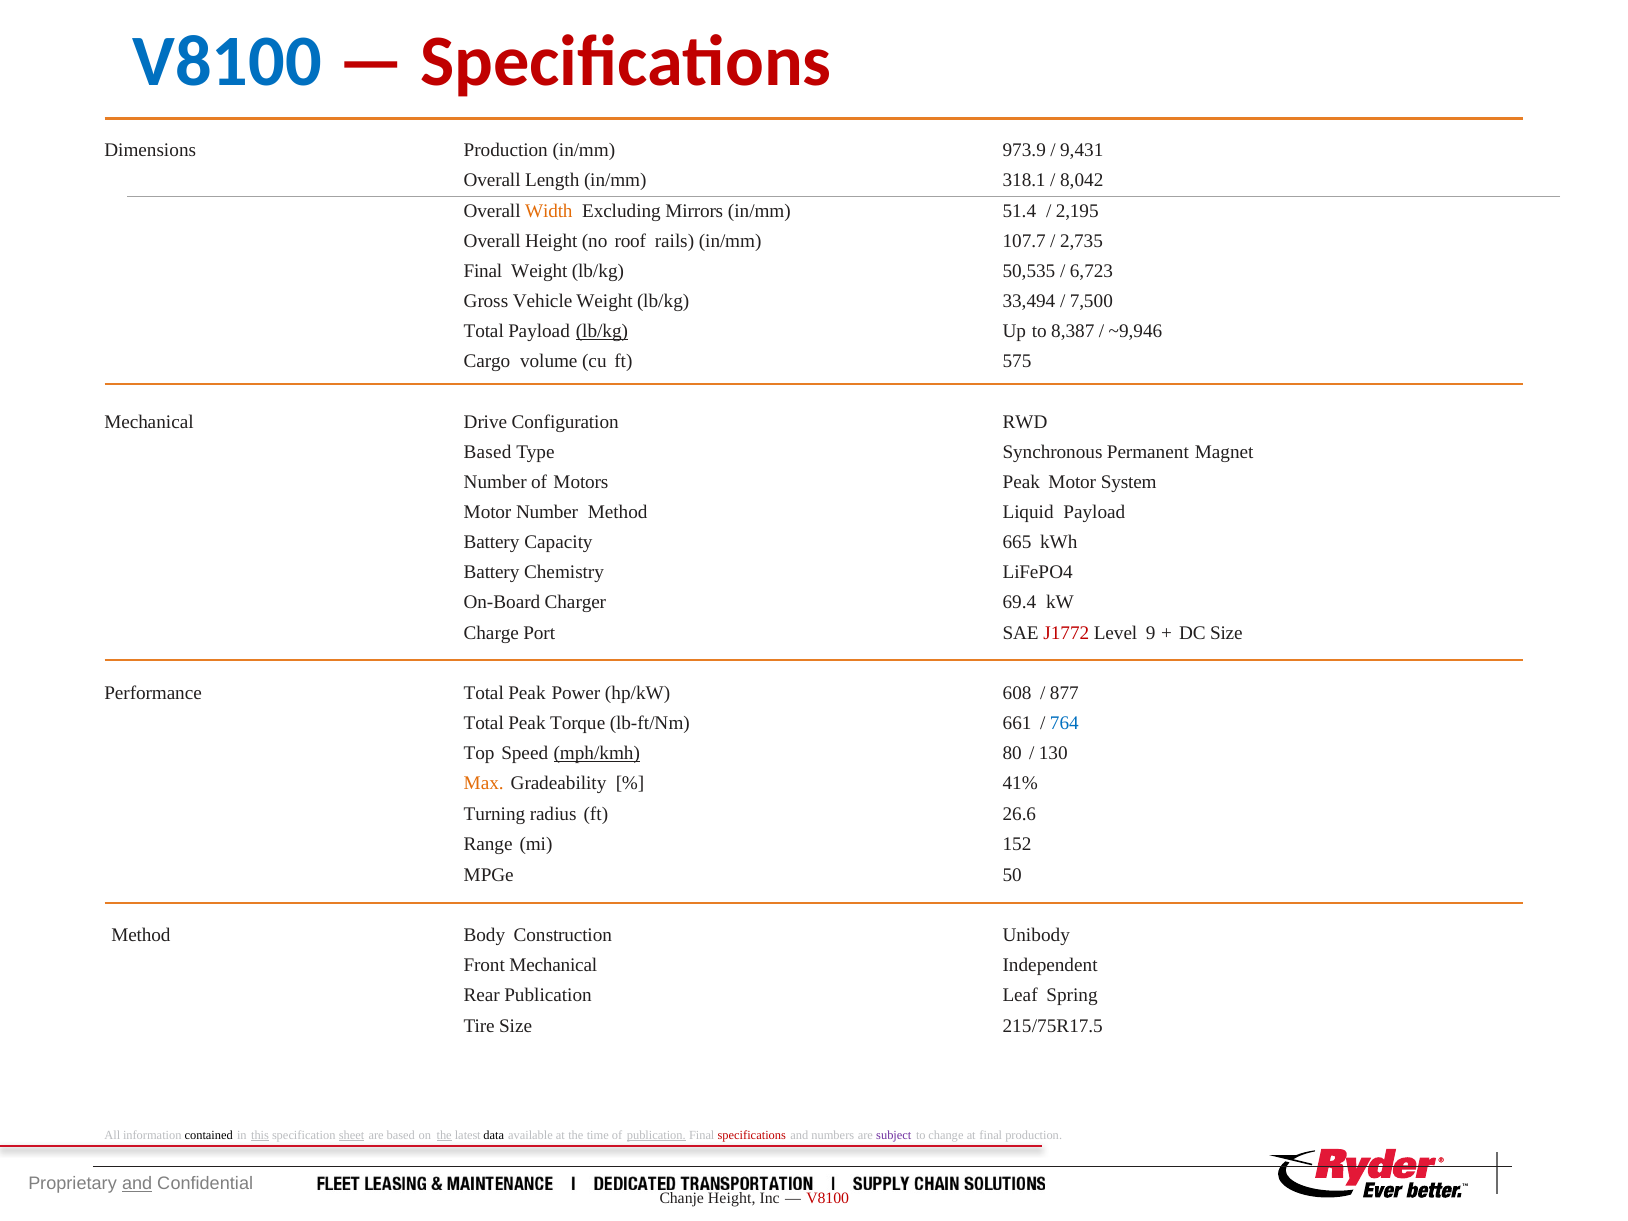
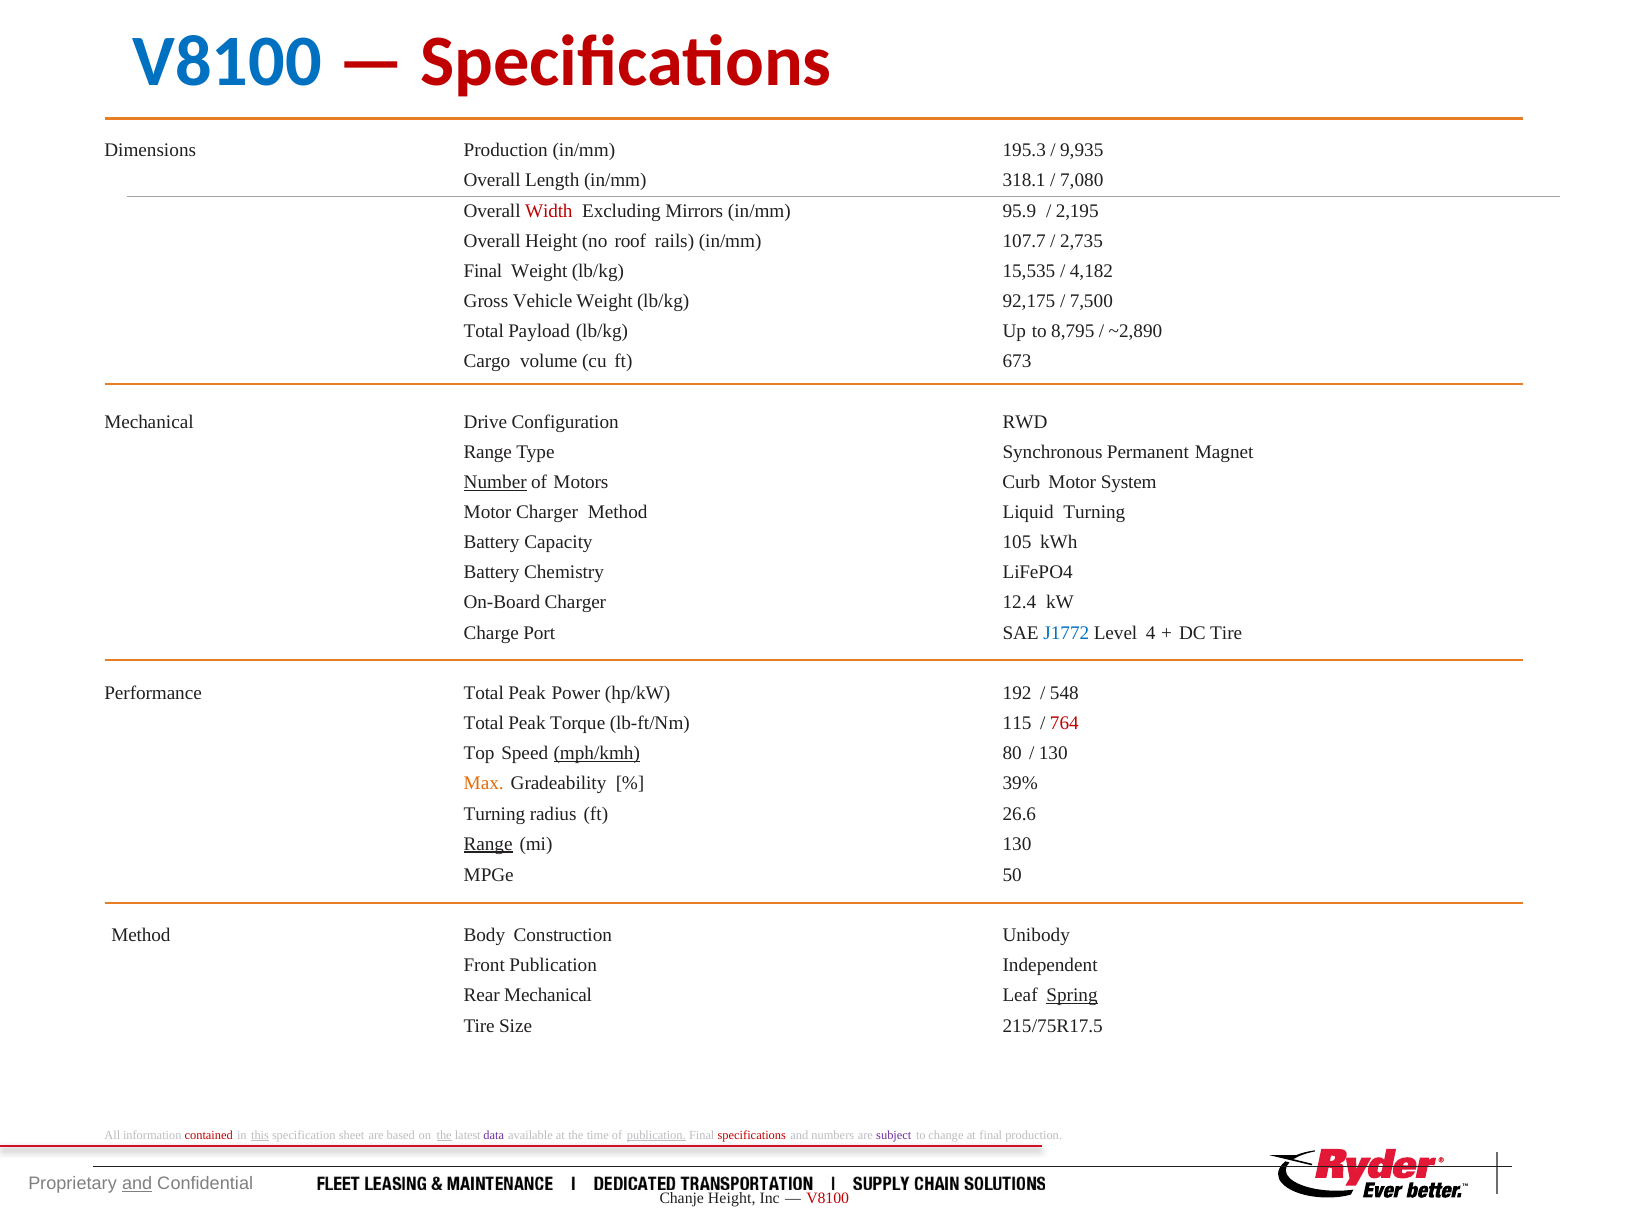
973.9: 973.9 -> 195.3 (1024, 150)
9,431: 9,431 -> 9,935 (1082, 150)
8,042: 8,042 -> 7,080 (1082, 181)
Width colour: orange -> red (549, 211)
51.4: 51.4 -> 95.9 (1019, 211)
50,535: 50,535 -> 15,535 (1029, 271)
6,723: 6,723 -> 4,182 (1091, 271)
33,494: 33,494 -> 92,175 (1029, 301)
lb/kg underline: present -> none (602, 331)
8,387: 8,387 -> 8,795 (1073, 331)
~9,946: ~9,946 -> ~2,890 (1135, 331)
575: 575 -> 673 (1017, 361)
Based: Based -> Range (488, 452)
Number underline: none -> present (495, 482)
Motors Peak: Peak -> Curb (1021, 482)
Motor Number: Number -> Charger (547, 512)
Liquid Payload: Payload -> Turning (1094, 512)
665: 665 -> 105 (1017, 542)
69.4: 69.4 -> 12.4 (1019, 603)
J1772 colour: red -> blue (1066, 633)
9: 9 -> 4 (1151, 633)
DC Size: Size -> Tire (1226, 633)
608: 608 -> 192 (1017, 693)
877: 877 -> 548 (1064, 693)
661: 661 -> 115 (1017, 723)
764 colour: blue -> red (1064, 723)
41%: 41% -> 39% (1020, 783)
Range underline: none -> present (488, 844)
mi 152: 152 -> 130 (1017, 844)
Front Mechanical: Mechanical -> Publication (553, 965)
Rear Publication: Publication -> Mechanical (548, 996)
Spring underline: none -> present (1072, 996)
contained colour: black -> red (209, 1135)
sheet underline: present -> none (352, 1135)
data colour: black -> purple (494, 1135)
